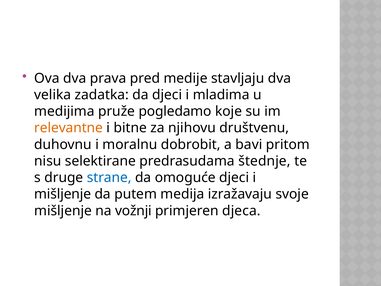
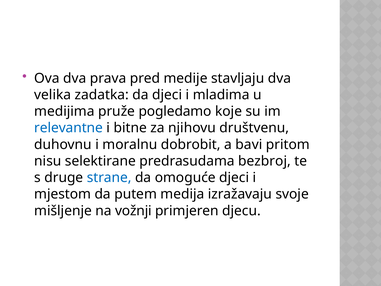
relevantne colour: orange -> blue (69, 128)
štednje: štednje -> bezbroj (264, 161)
mišljenje: mišljenje -> mjestom (63, 194)
djeca: djeca -> djecu (241, 211)
